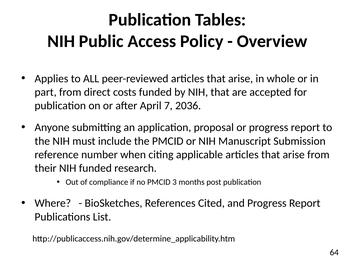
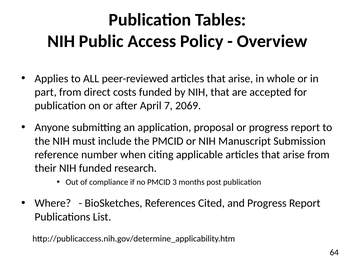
2036: 2036 -> 2069 (188, 106)
